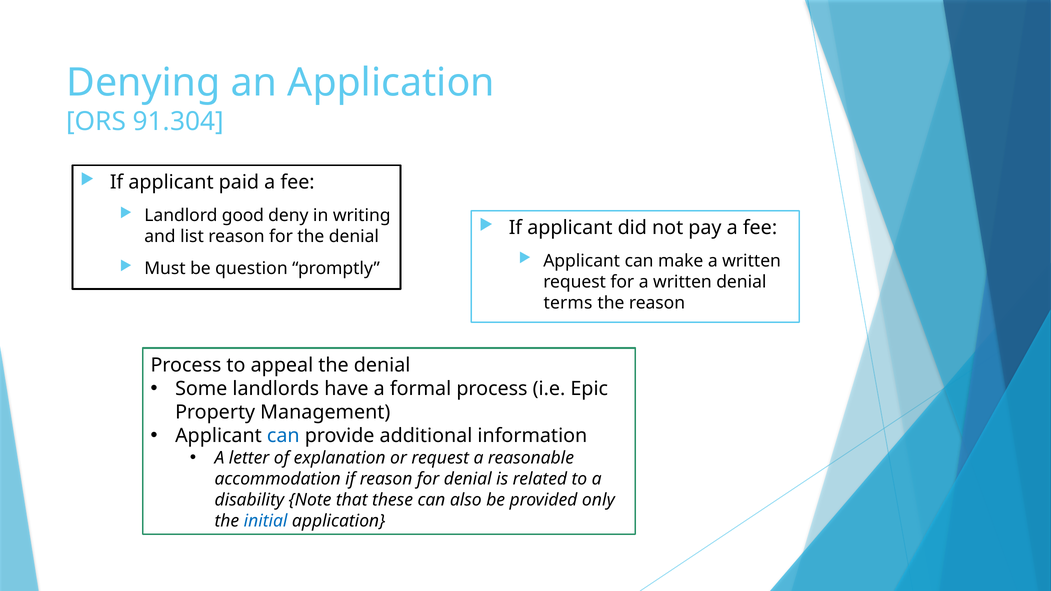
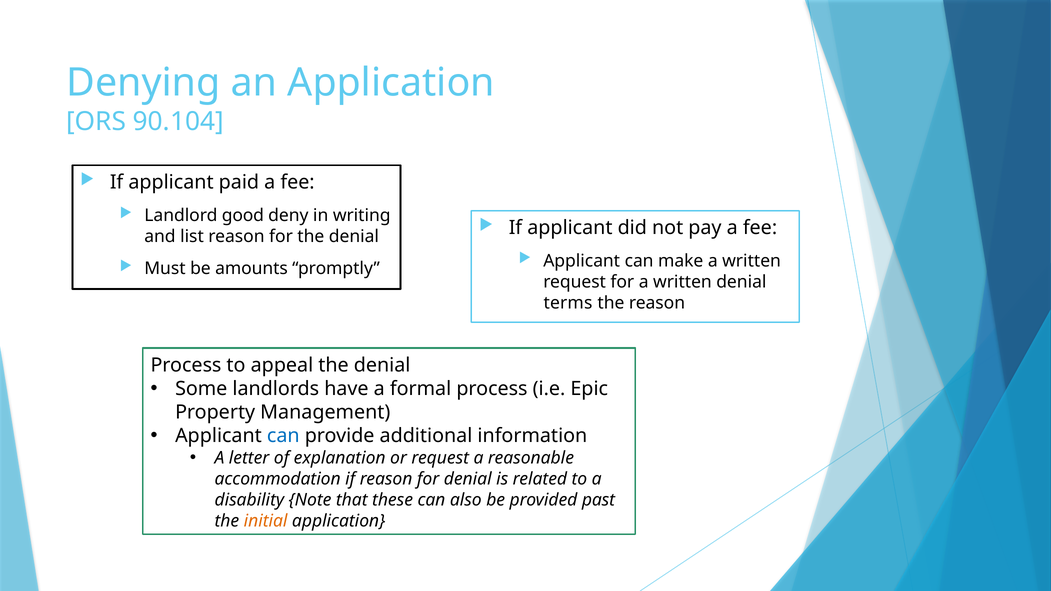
91.304: 91.304 -> 90.104 (178, 121)
question: question -> amounts (252, 268)
only: only -> past (598, 500)
initial colour: blue -> orange (266, 521)
